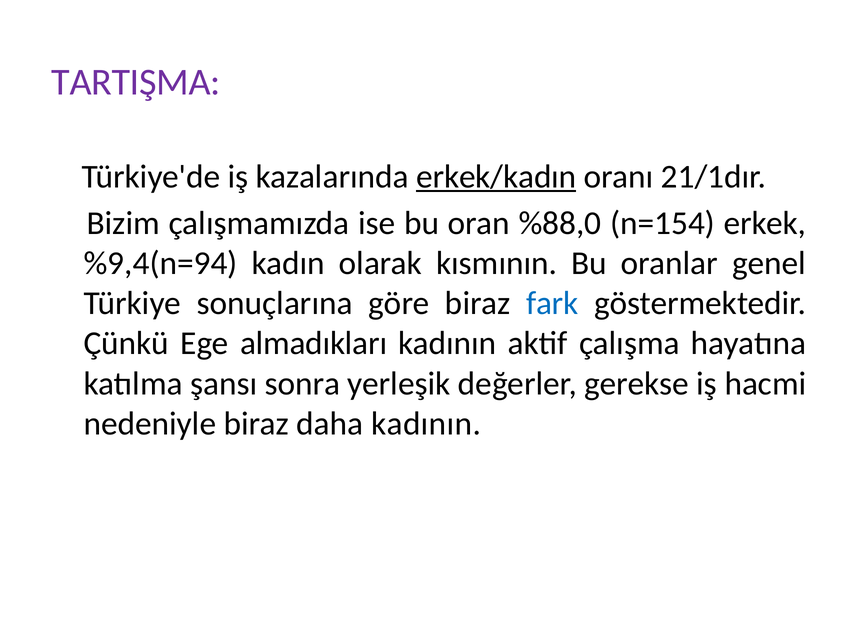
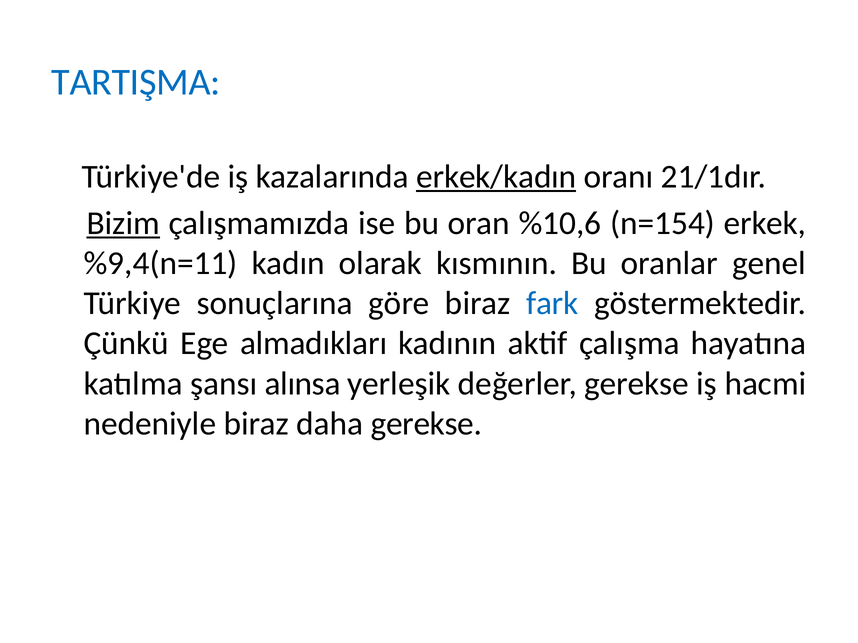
TARTIŞMA colour: purple -> blue (136, 82)
Bizim underline: none -> present (123, 224)
%88,0: %88,0 -> %10,6 (560, 224)
%9,4(n=94: %9,4(n=94 -> %9,4(n=11 (161, 264)
sonra: sonra -> alınsa (303, 384)
daha kadının: kadının -> gerekse (426, 424)
